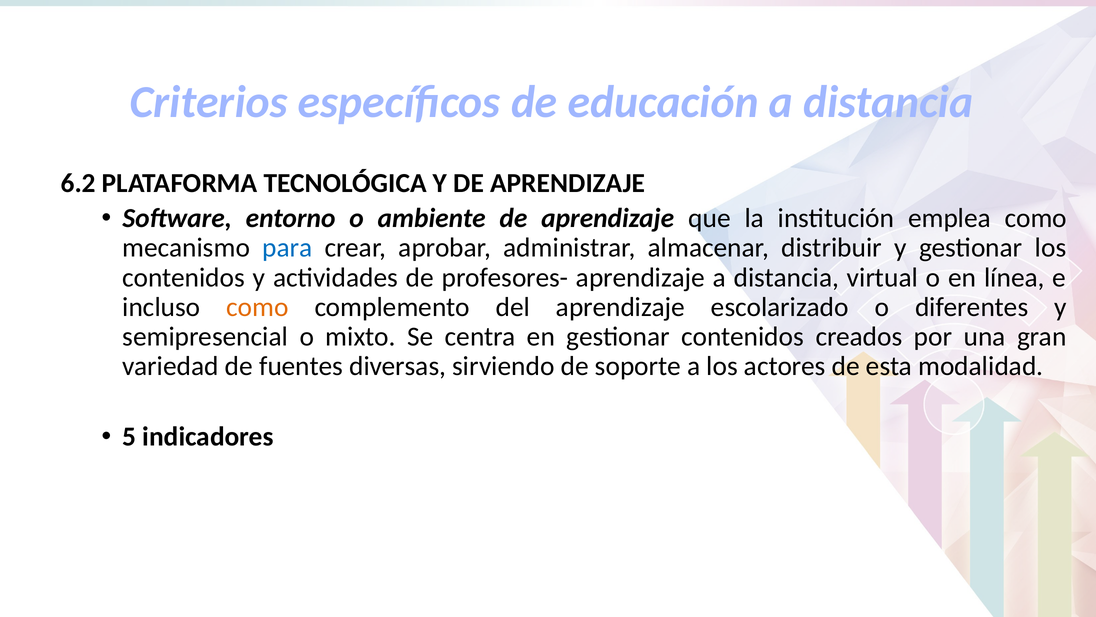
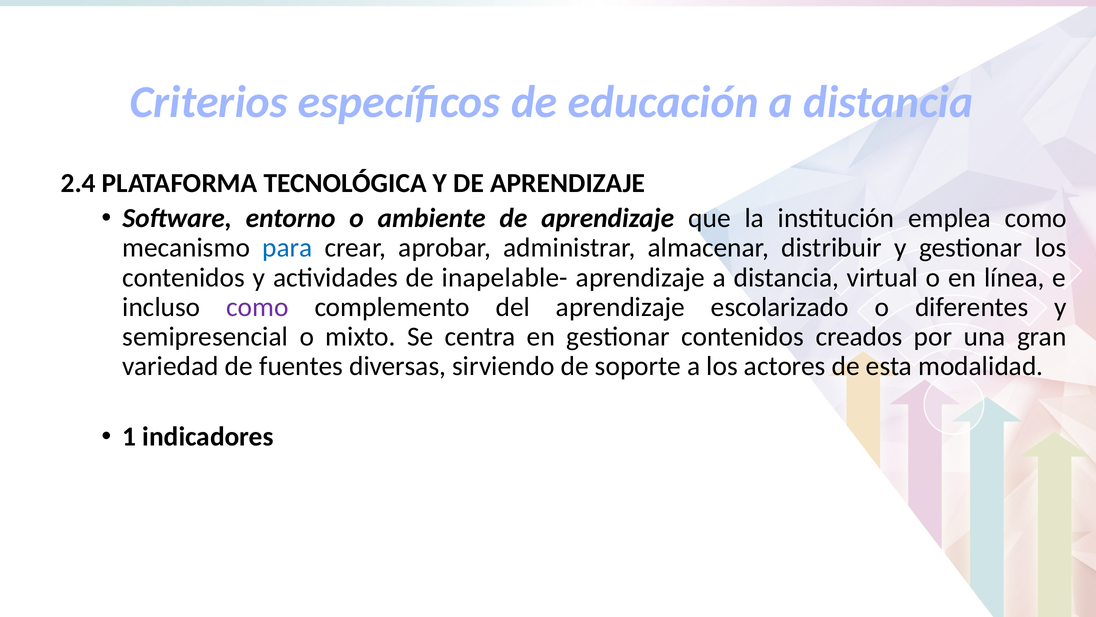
6.2: 6.2 -> 2.4 (78, 183)
profesores-: profesores- -> inapelable- (505, 277)
como colour: orange -> purple (258, 307)
5: 5 -> 1 (129, 437)
